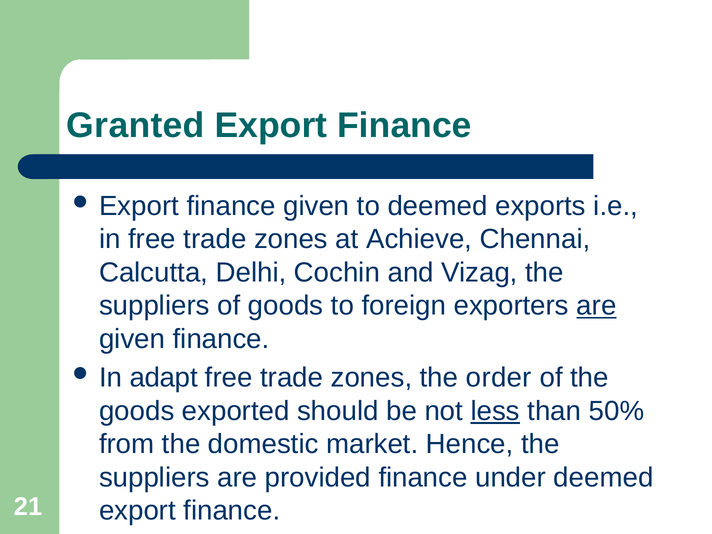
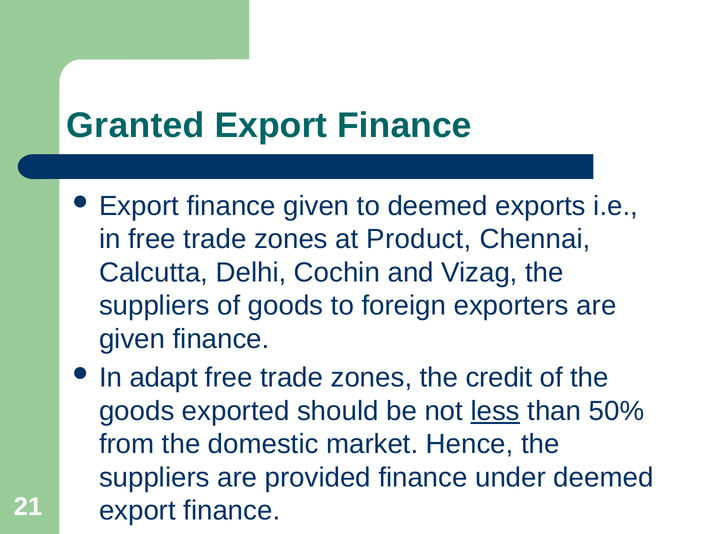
Achieve: Achieve -> Product (419, 239)
are underline: present -> none (596, 306)
order: order -> credit (499, 378)
